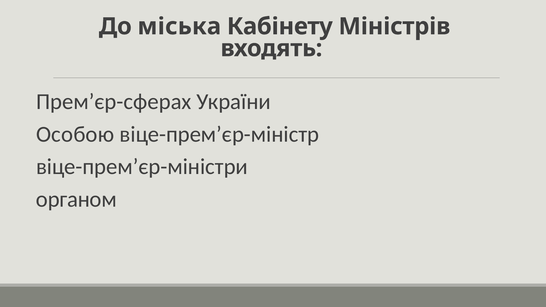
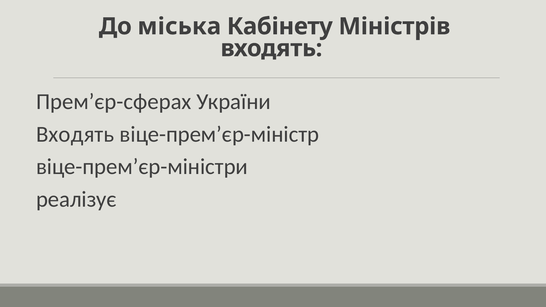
Особою: Особою -> Входять (75, 134)
органом: органом -> реалізує (76, 199)
